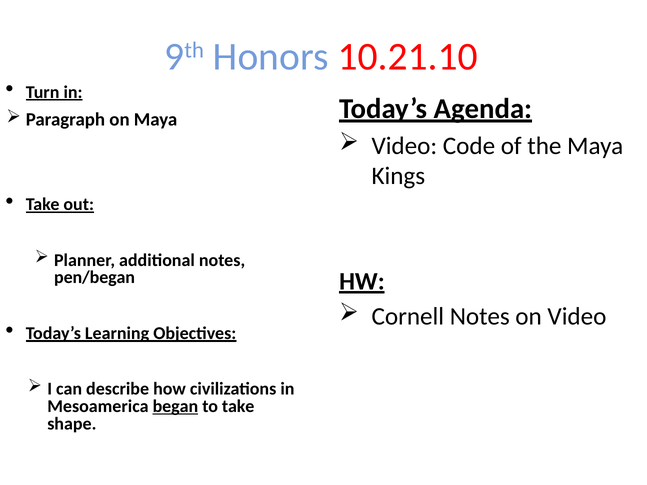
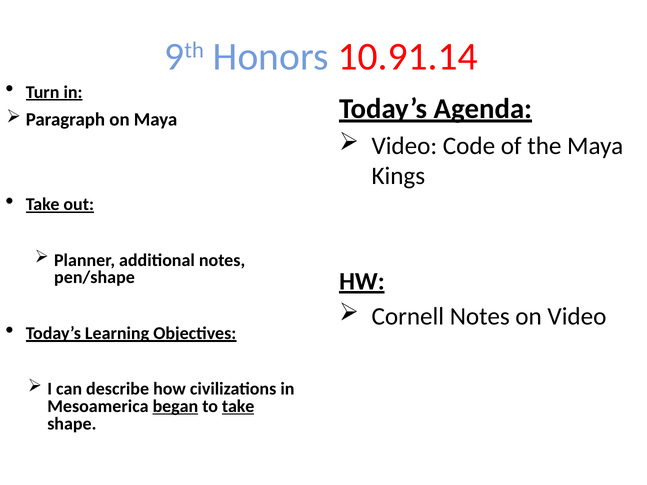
10.21.10: 10.21.10 -> 10.91.14 (408, 57)
pen/began: pen/began -> pen/shape (94, 278)
take underline: none -> present (238, 406)
